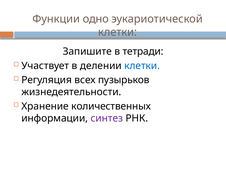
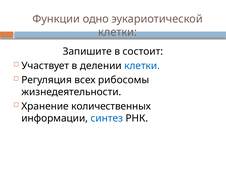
тетради: тетради -> состоит (143, 52)
пузырьков: пузырьков -> рибосомы (124, 80)
синтез colour: purple -> blue (107, 119)
